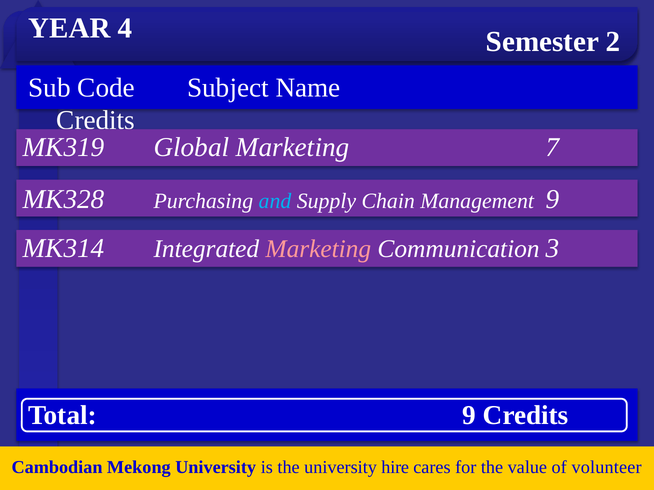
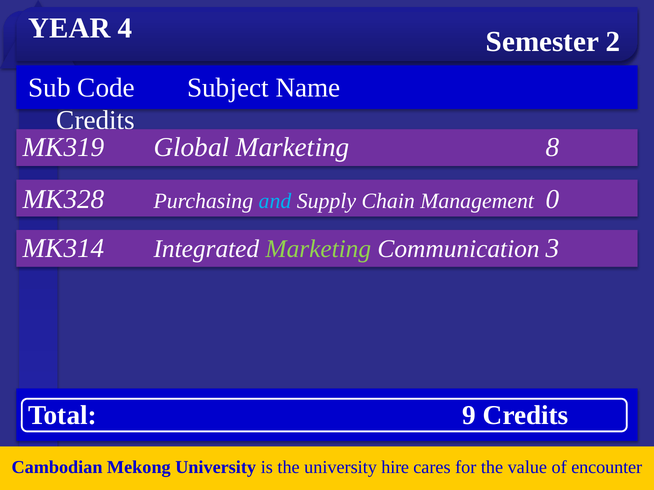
7: 7 -> 8 (553, 147)
Management 9: 9 -> 0 (553, 199)
Marketing colour: pink -> light green (318, 249)
volunteer: volunteer -> encounter (607, 468)
